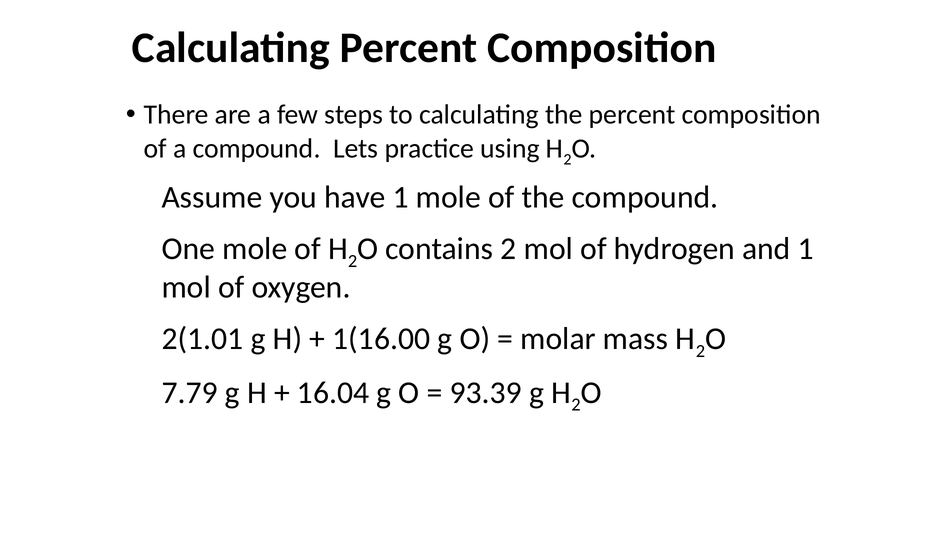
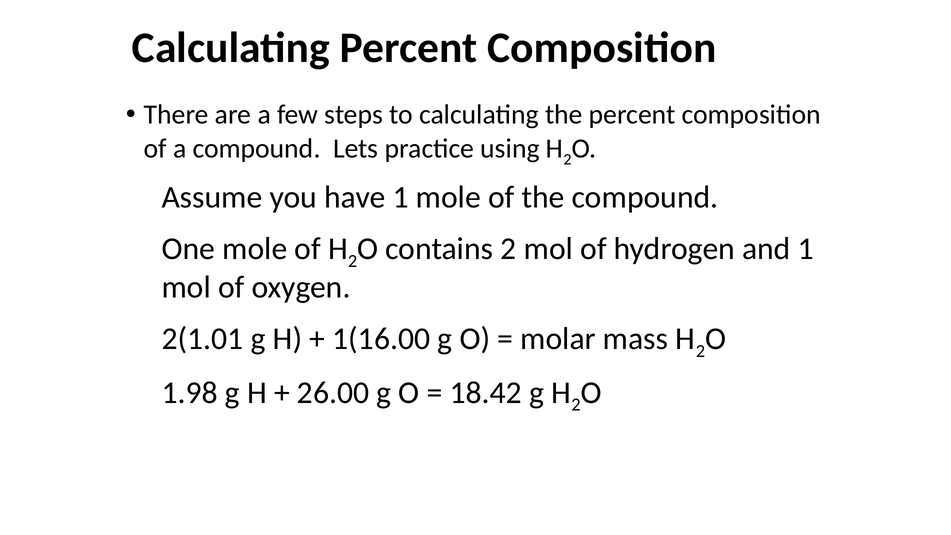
7.79: 7.79 -> 1.98 (190, 392)
16.04: 16.04 -> 26.00 (333, 392)
93.39: 93.39 -> 18.42 (486, 392)
